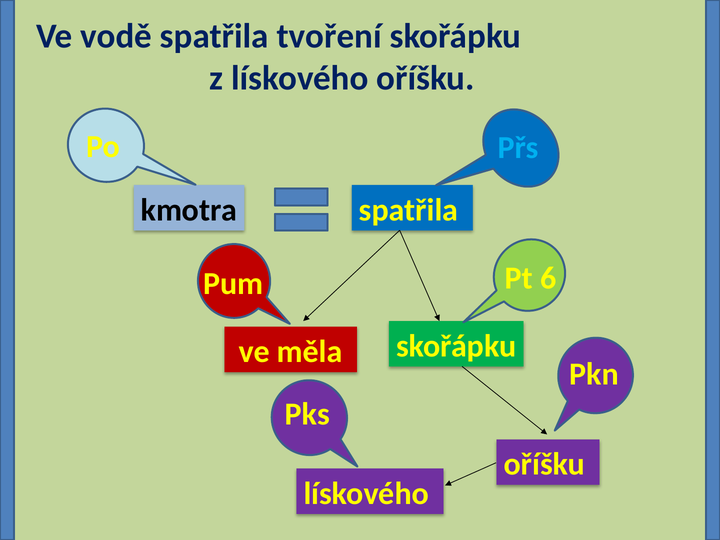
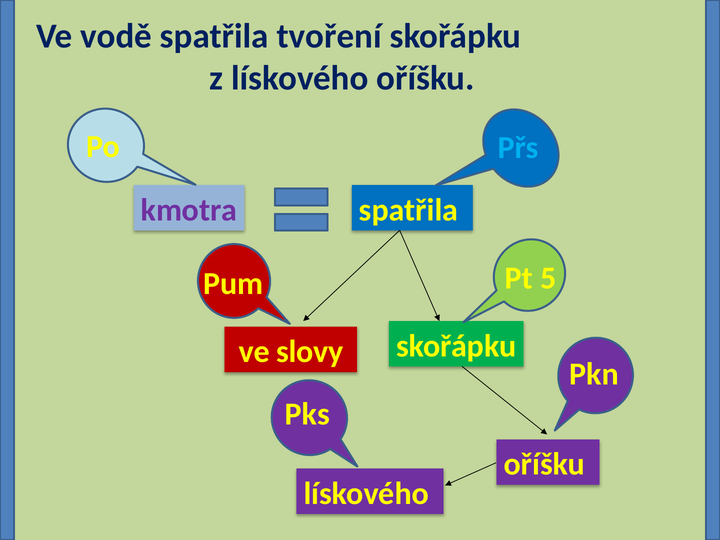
kmotra colour: black -> purple (189, 210)
6: 6 -> 5 (548, 278)
měla: měla -> slovy (310, 352)
